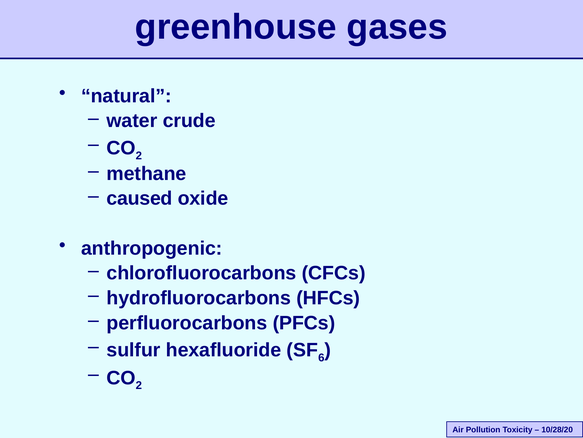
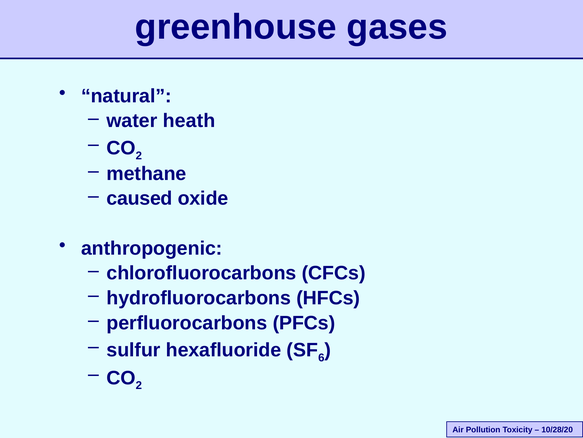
crude: crude -> heath (189, 121)
